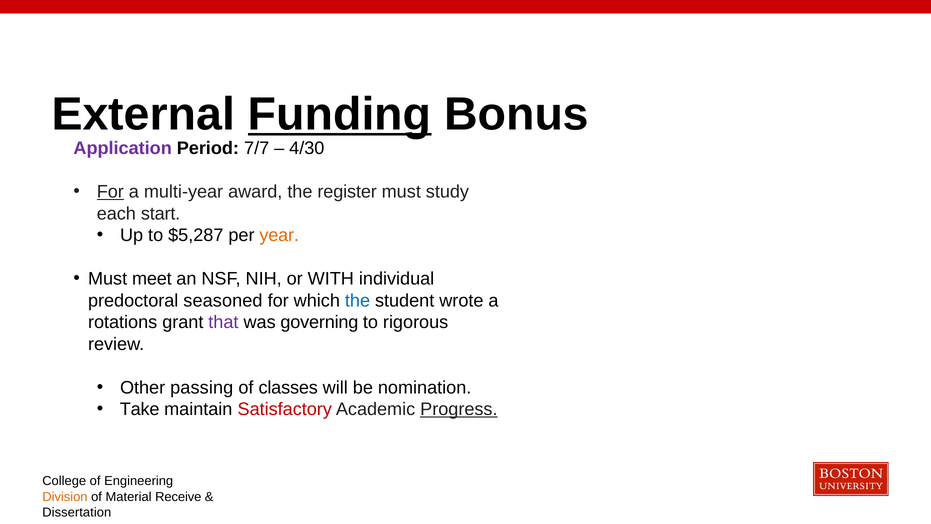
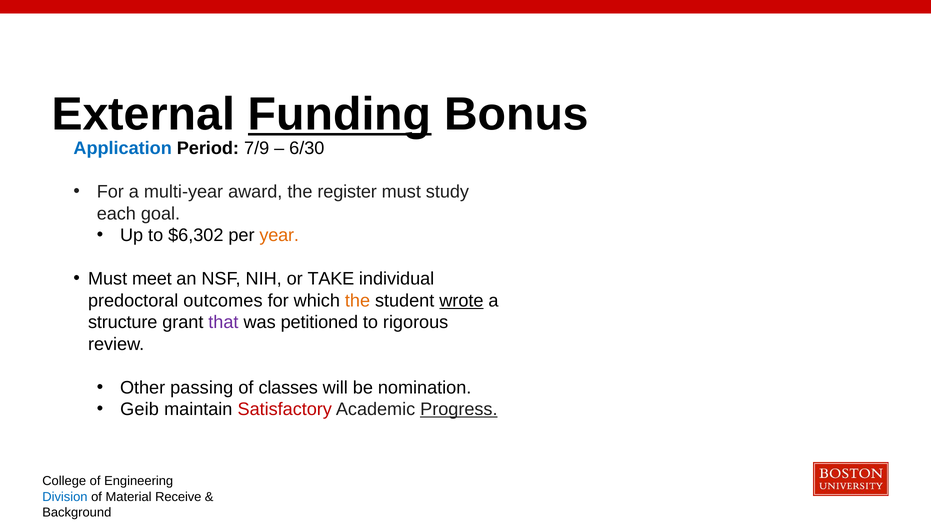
Application colour: purple -> blue (123, 148)
7/7: 7/7 -> 7/9 (257, 148)
4/30: 4/30 -> 6/30 (307, 148)
For underline: present -> none (110, 192)
start: start -> goal (160, 213)
$5,287: $5,287 -> $6,302 (196, 235)
WITH: WITH -> TAKE (331, 279)
seasoned: seasoned -> outcomes (223, 300)
the colour: blue -> orange (358, 300)
wrote underline: none -> present (461, 300)
rotations: rotations -> structure (123, 322)
governing: governing -> petitioned (319, 322)
Take: Take -> Geib (140, 409)
Division colour: orange -> blue (65, 496)
Dissertation: Dissertation -> Background (77, 512)
